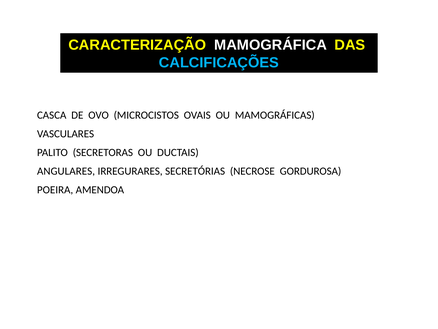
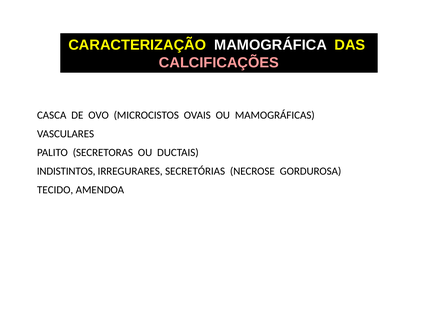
CALCIFICAÇÕES colour: light blue -> pink (219, 63)
ANGULARES: ANGULARES -> INDISTINTOS (66, 171)
POEIRA: POEIRA -> TECIDO (55, 190)
